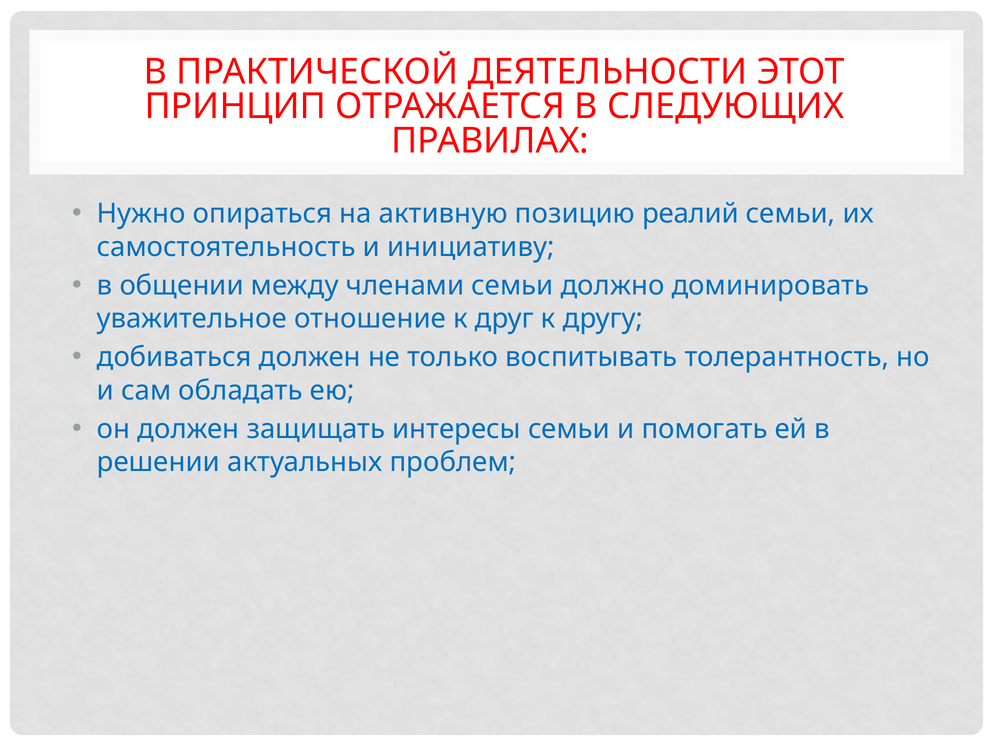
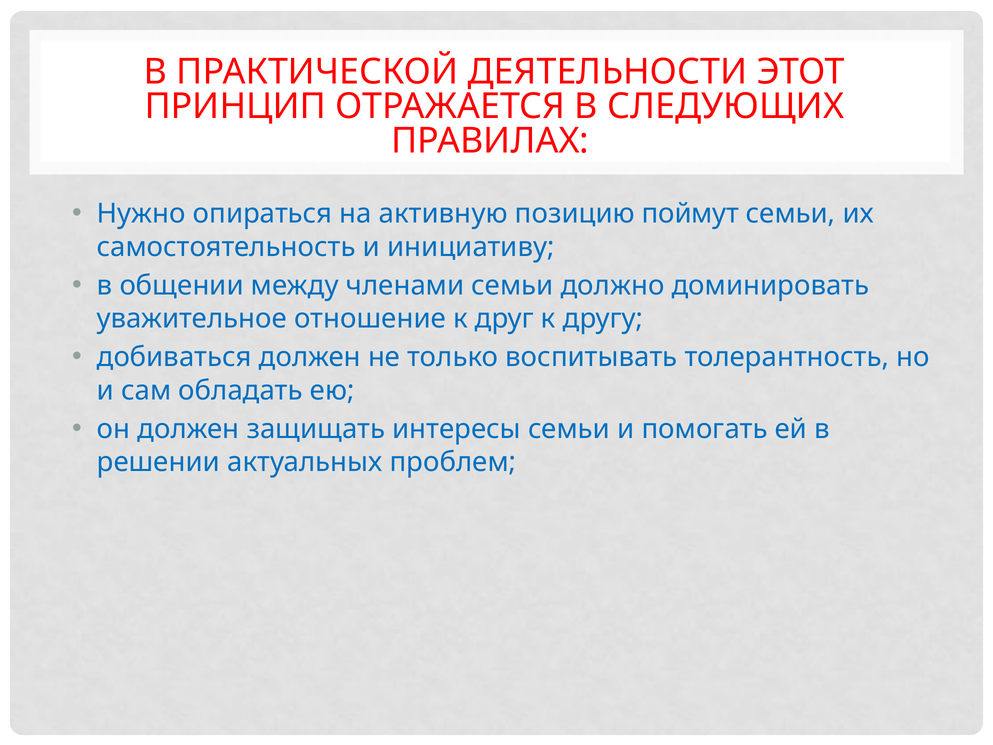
реалий: реалий -> поймут (690, 214)
